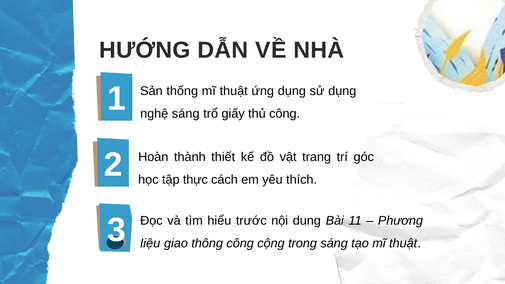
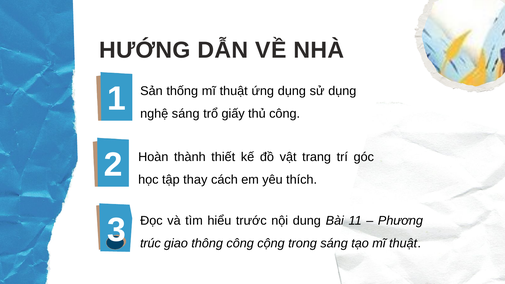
thực: thực -> thay (195, 180)
liệu: liệu -> trúc (150, 243)
